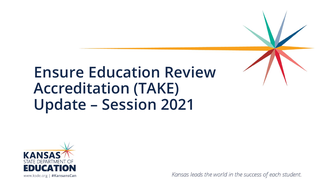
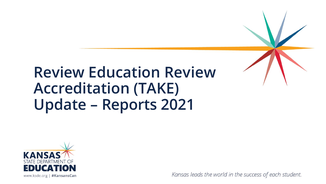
Ensure: Ensure -> Review (59, 72)
Session: Session -> Reports (129, 105)
